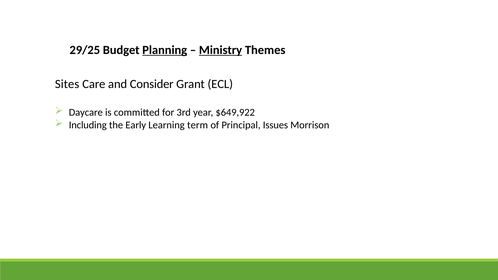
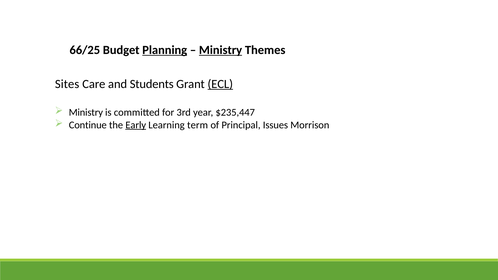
29/25: 29/25 -> 66/25 (85, 50)
Consider: Consider -> Students (152, 84)
ECL underline: none -> present (220, 84)
Daycare: Daycare -> Ministry (86, 113)
$649,922: $649,922 -> $235,447 (235, 113)
Including: Including -> Continue (88, 125)
Early underline: none -> present (136, 125)
